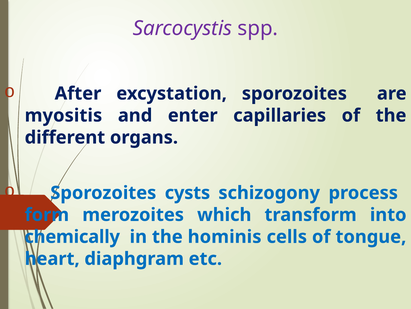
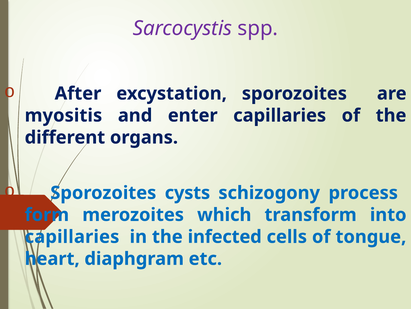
chemically: chemically -> capillaries (72, 236)
hominis: hominis -> infected (225, 236)
